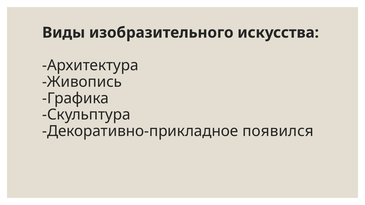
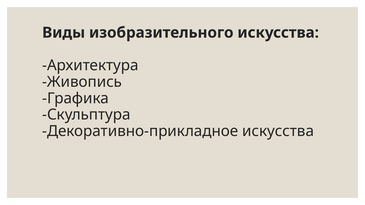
Декоративно-прикладное появился: появился -> искусства (278, 131)
